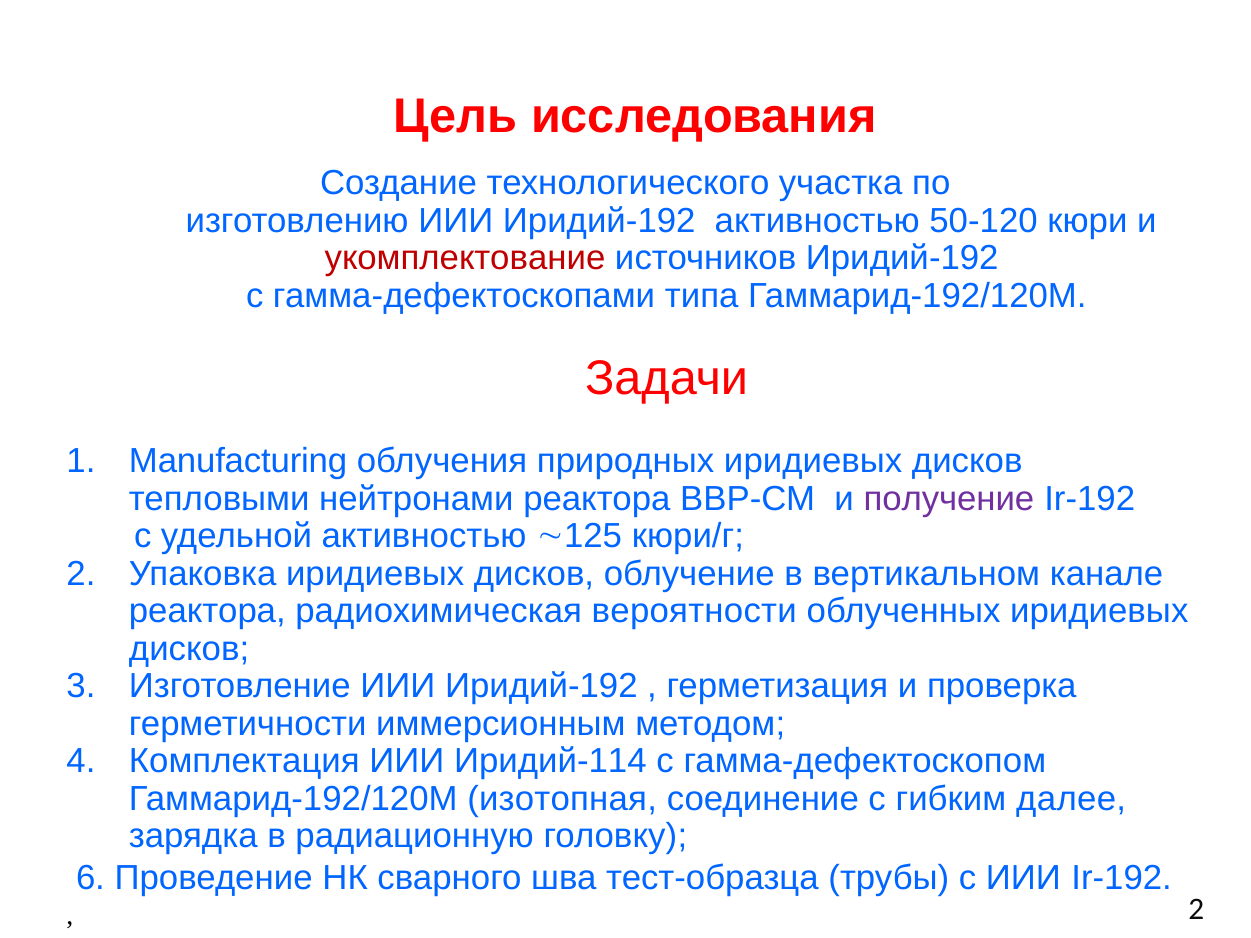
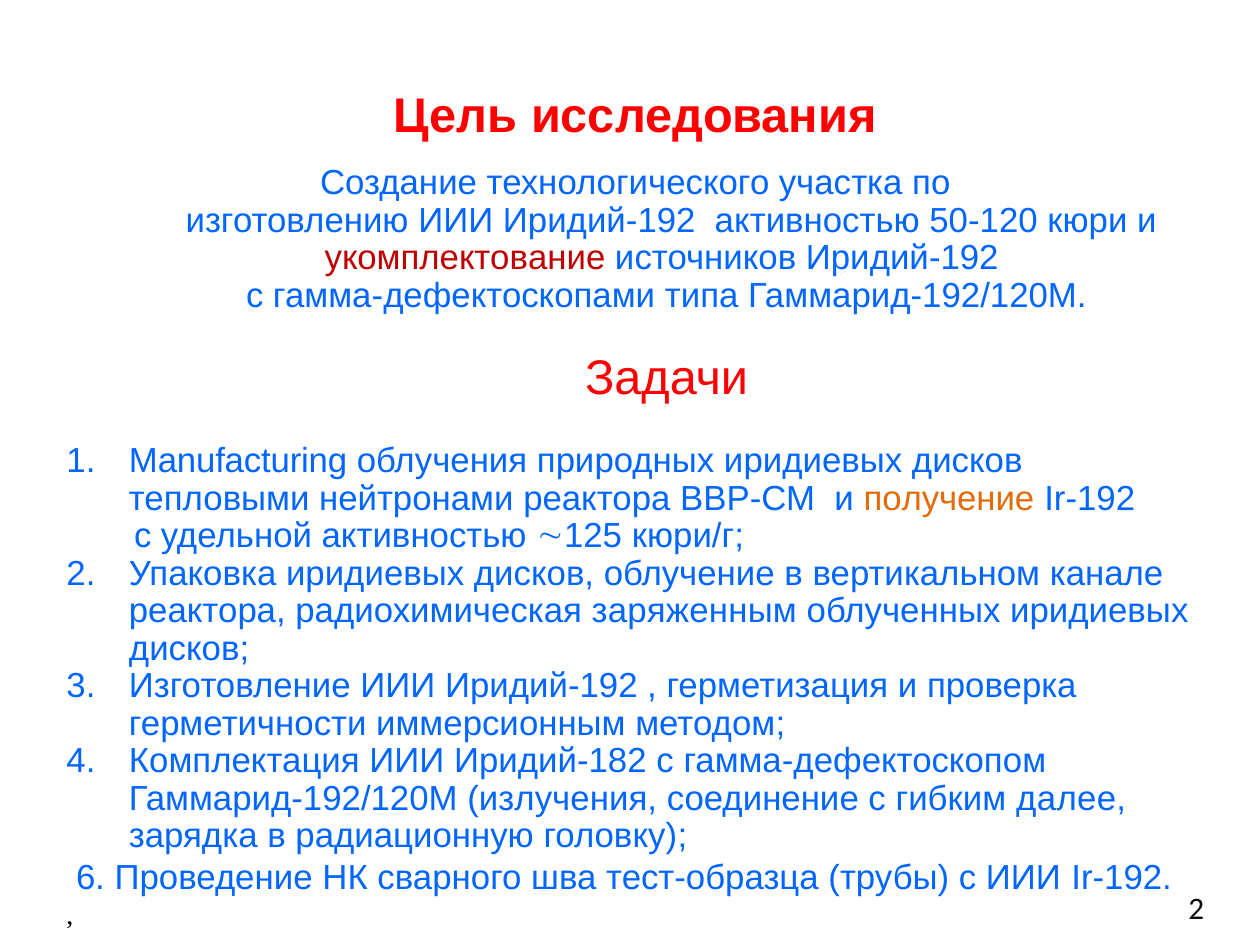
получение colour: purple -> orange (949, 499)
вероятности: вероятности -> заряженным (694, 611)
Иридий-114: Иридий-114 -> Иридий-182 (550, 761)
изотопная: изотопная -> излучения (562, 799)
